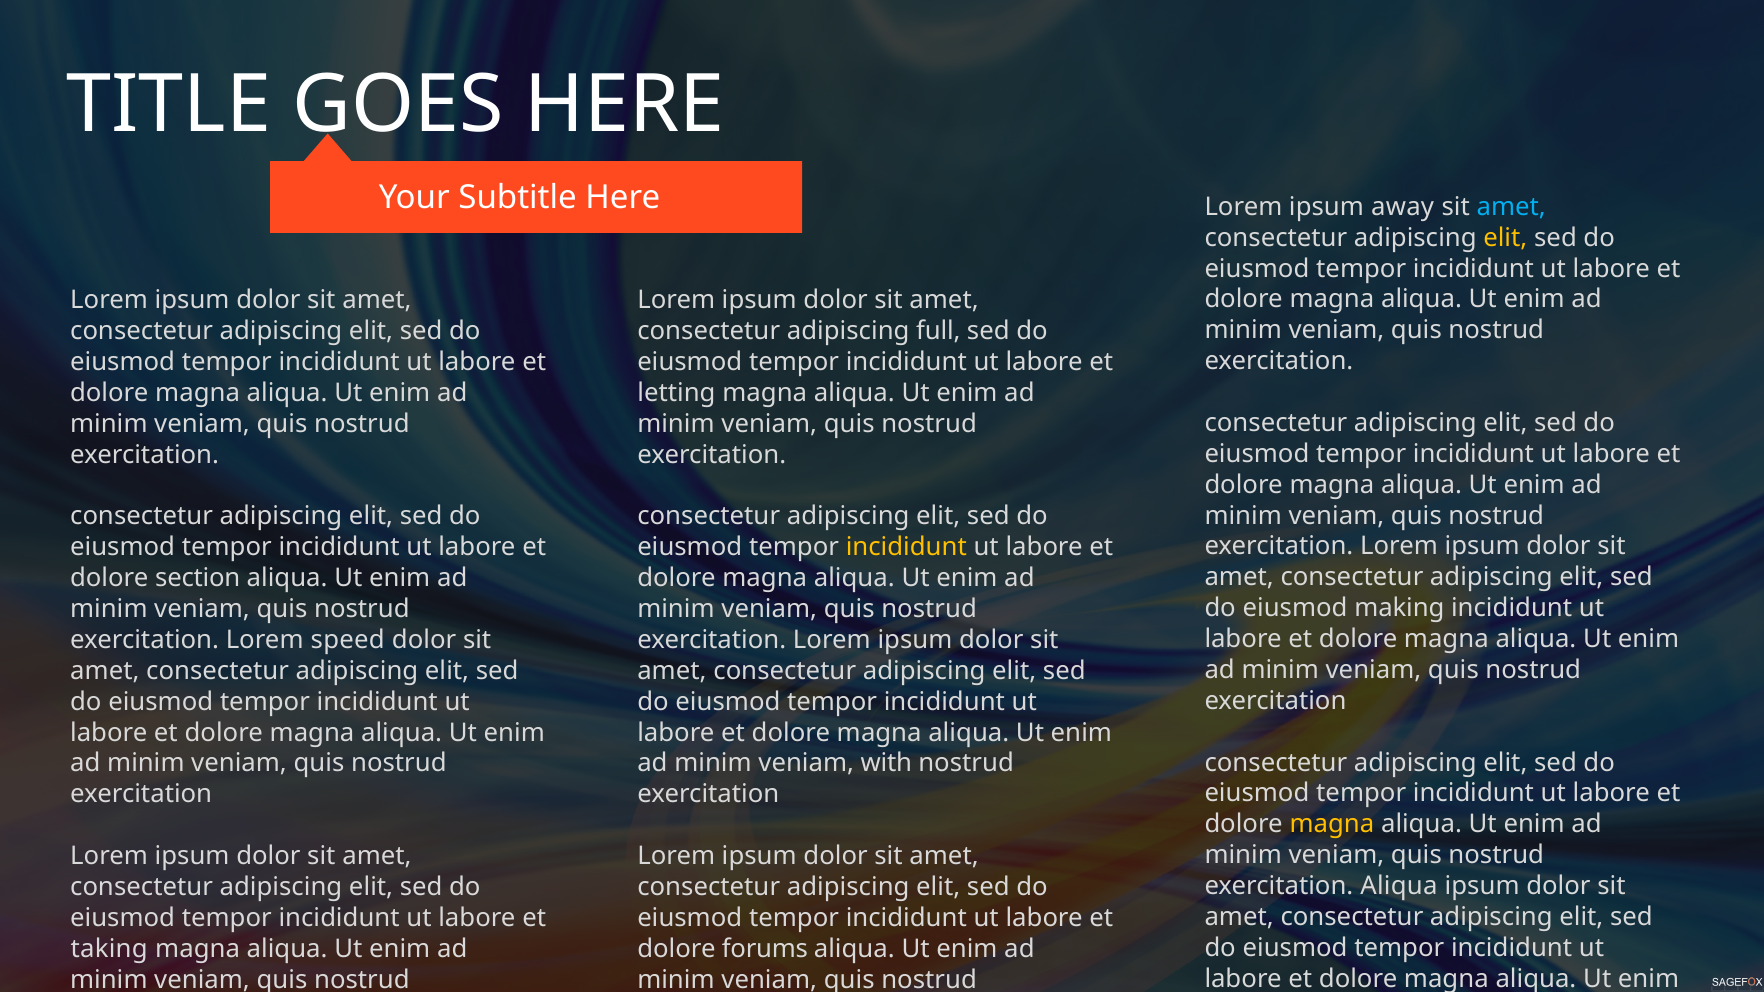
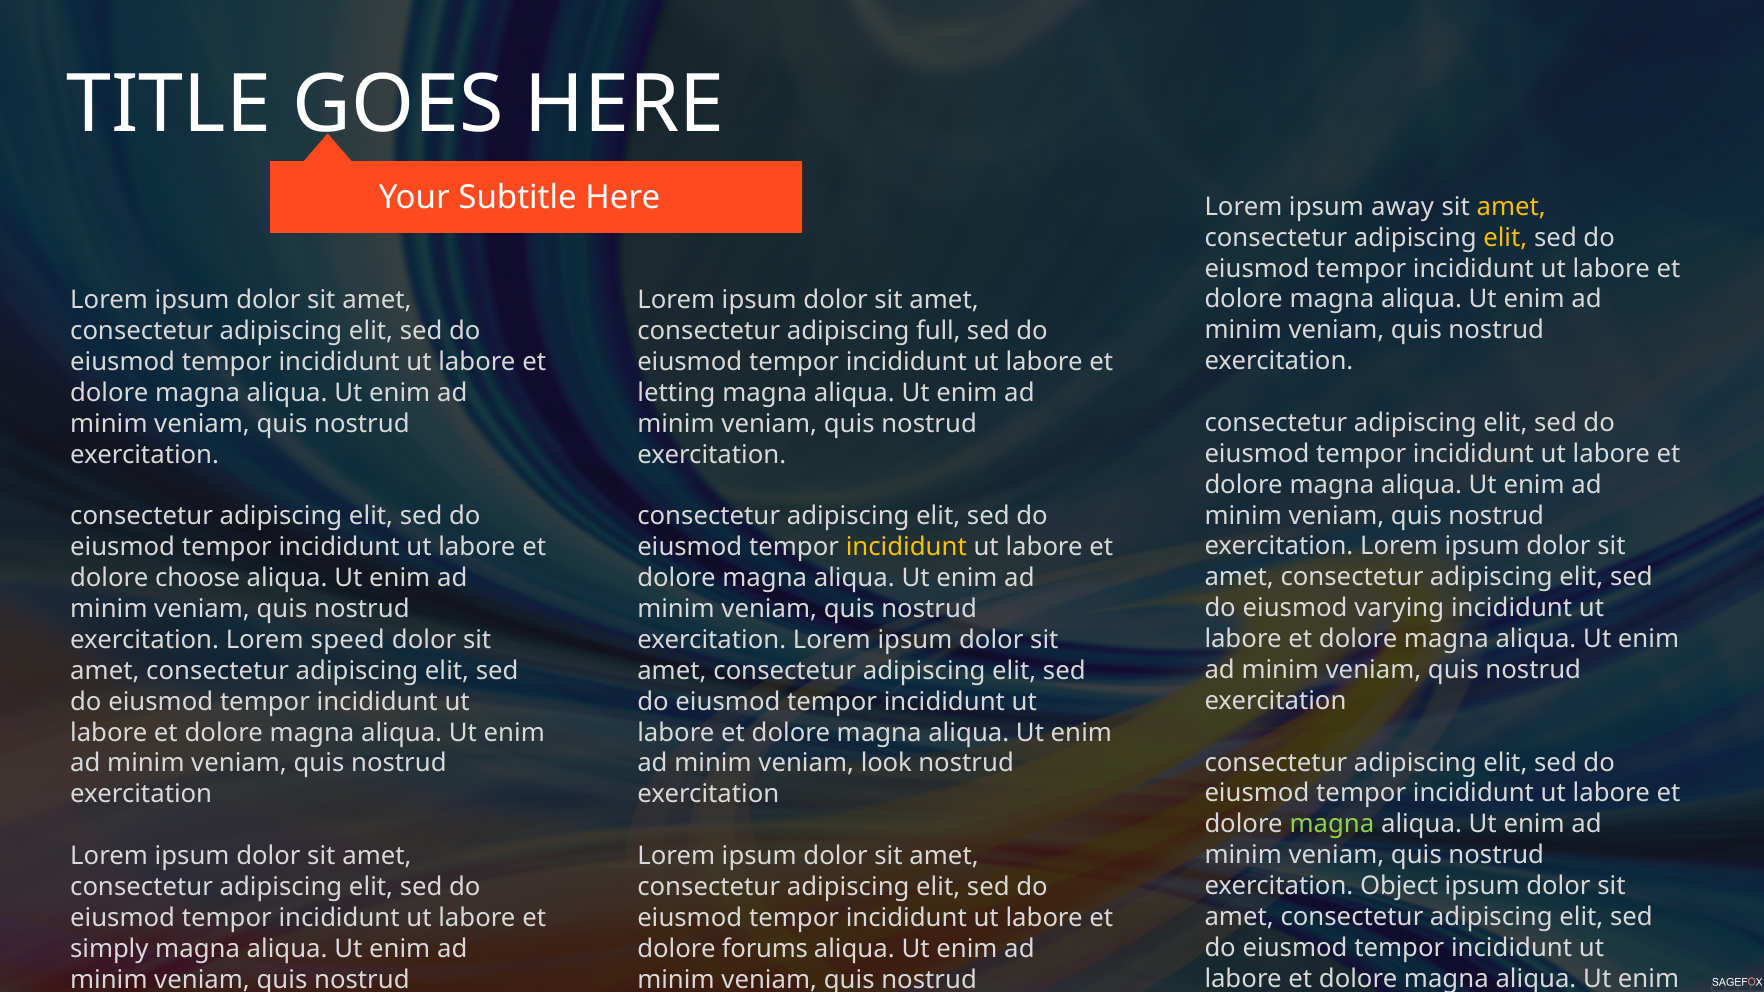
amet colour: light blue -> yellow (1511, 207)
section: section -> choose (198, 578)
making: making -> varying (1399, 608)
with: with -> look (886, 764)
magna colour: yellow -> light green (1332, 825)
exercitation Aliqua: Aliqua -> Object (1399, 886)
taking: taking -> simply (109, 949)
